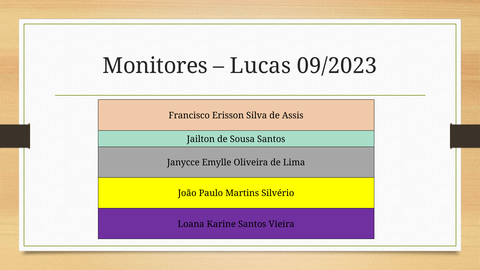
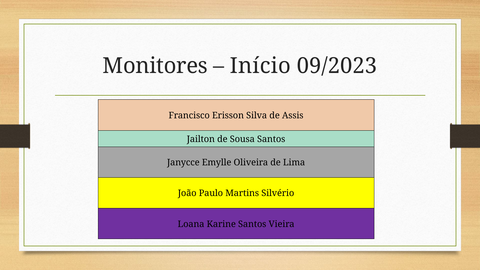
Lucas: Lucas -> Início (260, 66)
